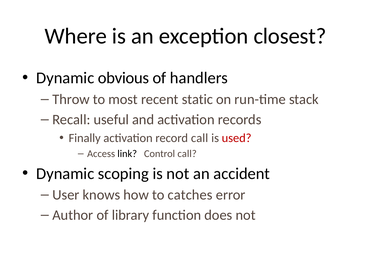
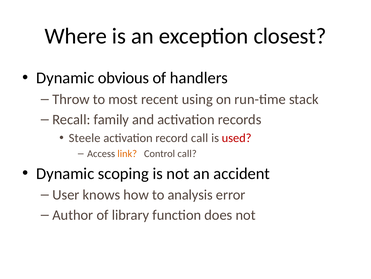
static: static -> using (197, 99)
useful: useful -> family (111, 119)
Finally: Finally -> Steele (85, 138)
link colour: black -> orange (127, 153)
catches: catches -> analysis (190, 194)
